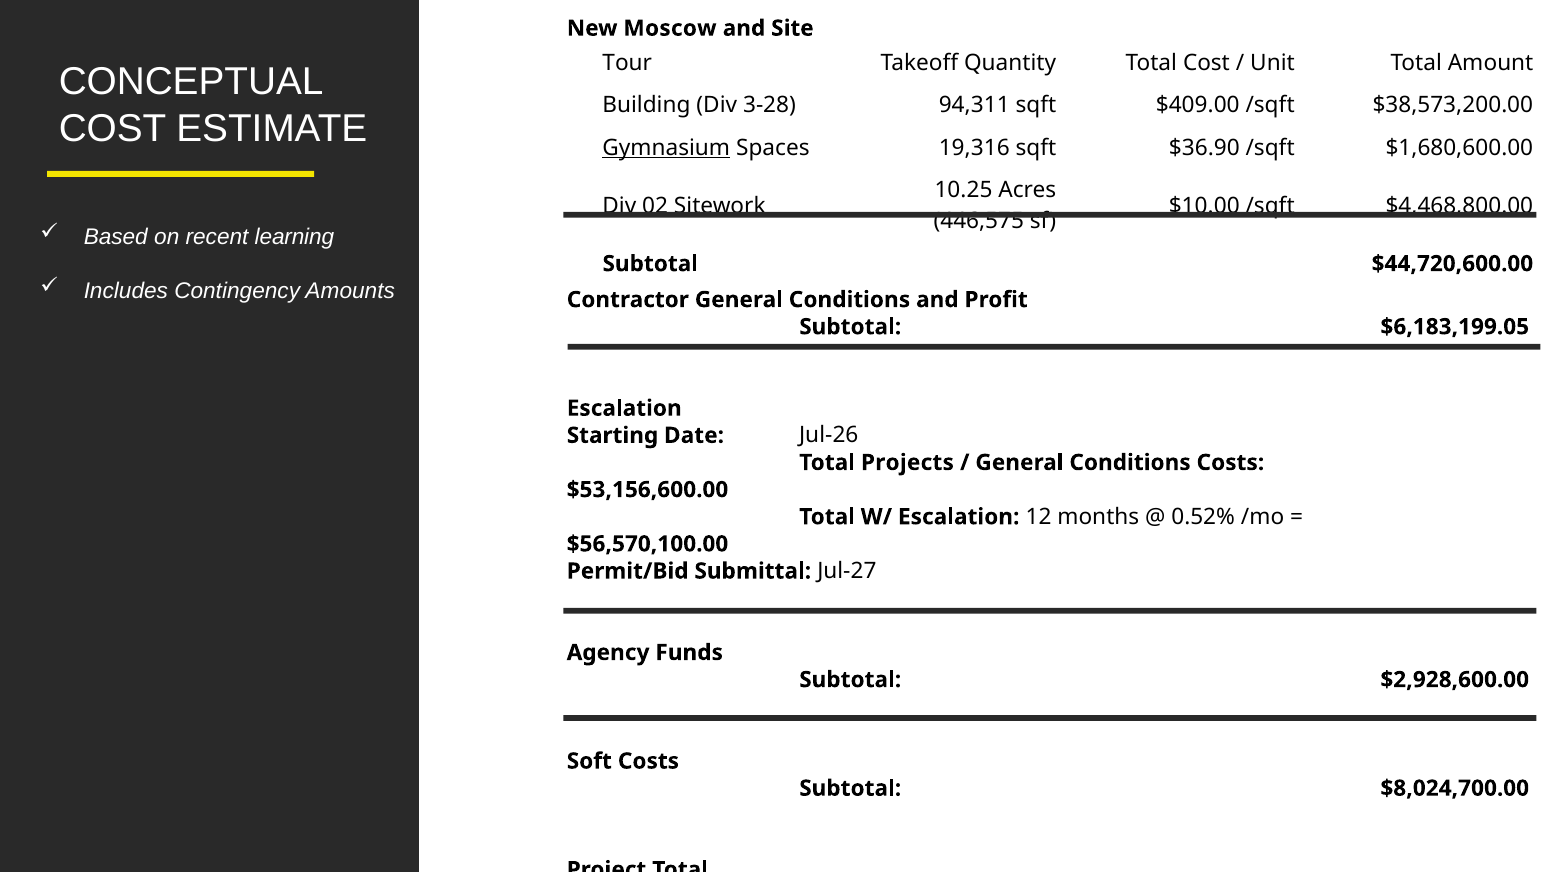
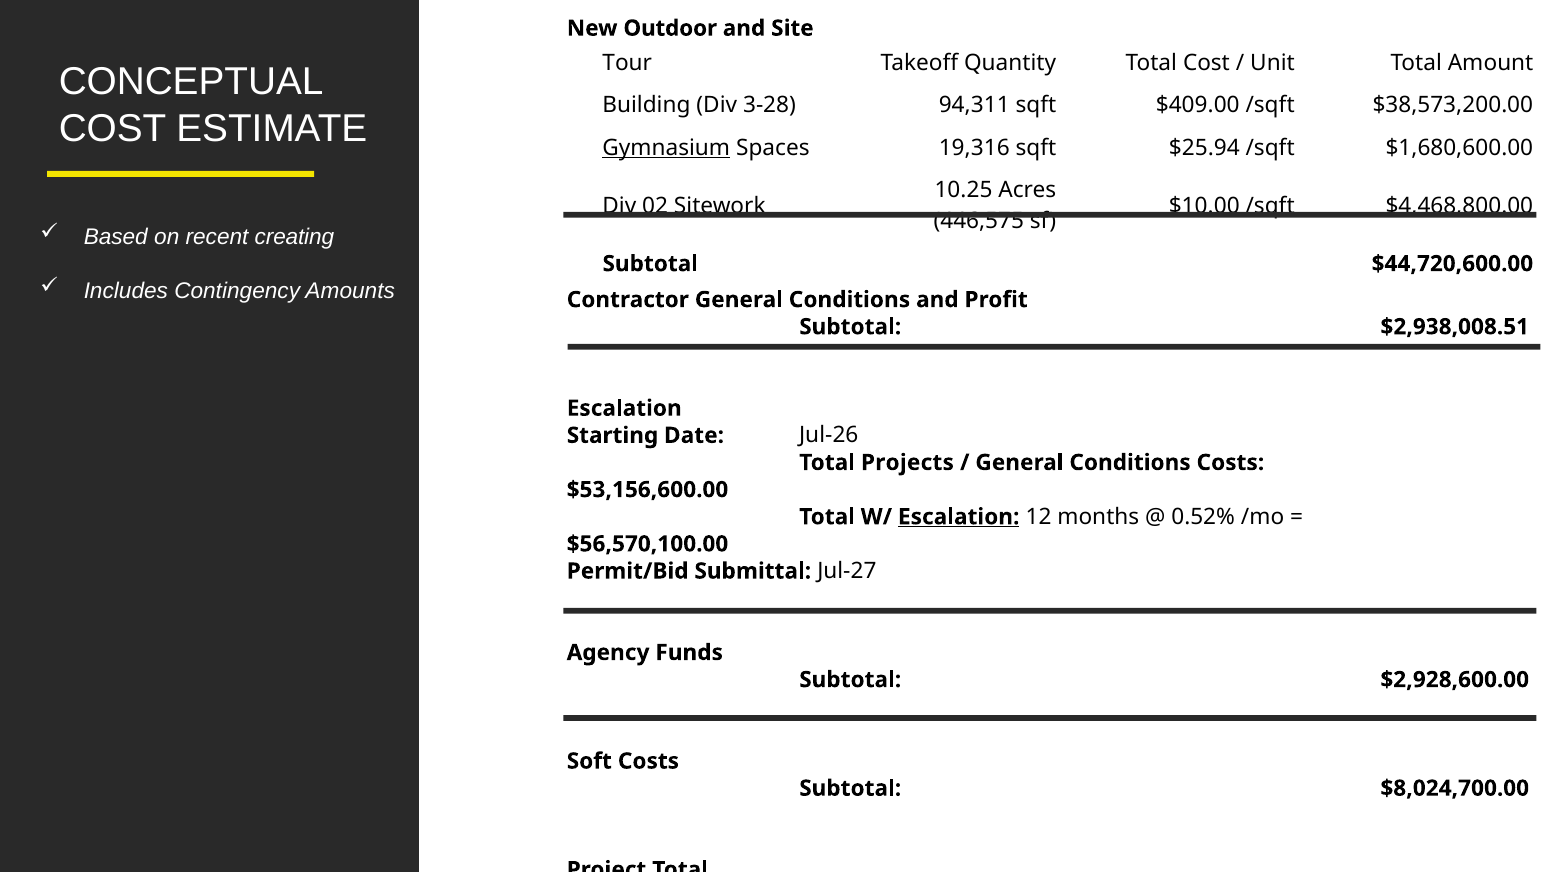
Moscow: Moscow -> Outdoor (670, 28)
$36.90: $36.90 -> $25.94 (1204, 148)
learning: learning -> creating (294, 237)
$6,183,199.05: $6,183,199.05 -> $2,938,008.51 (1455, 327)
Escalation underline: none -> present (959, 517)
